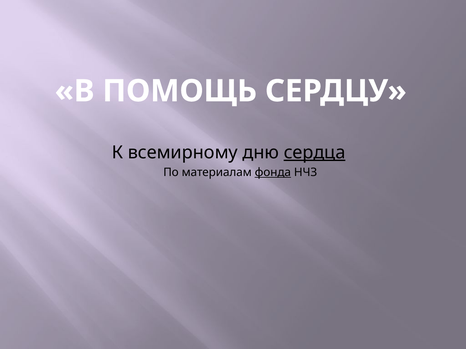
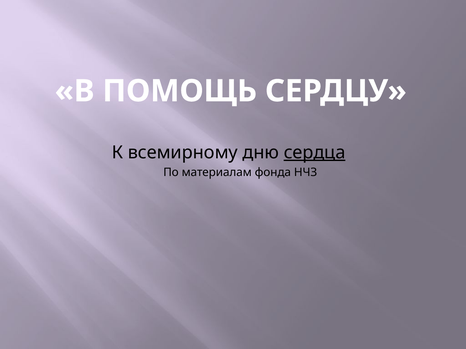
фонда underline: present -> none (273, 173)
